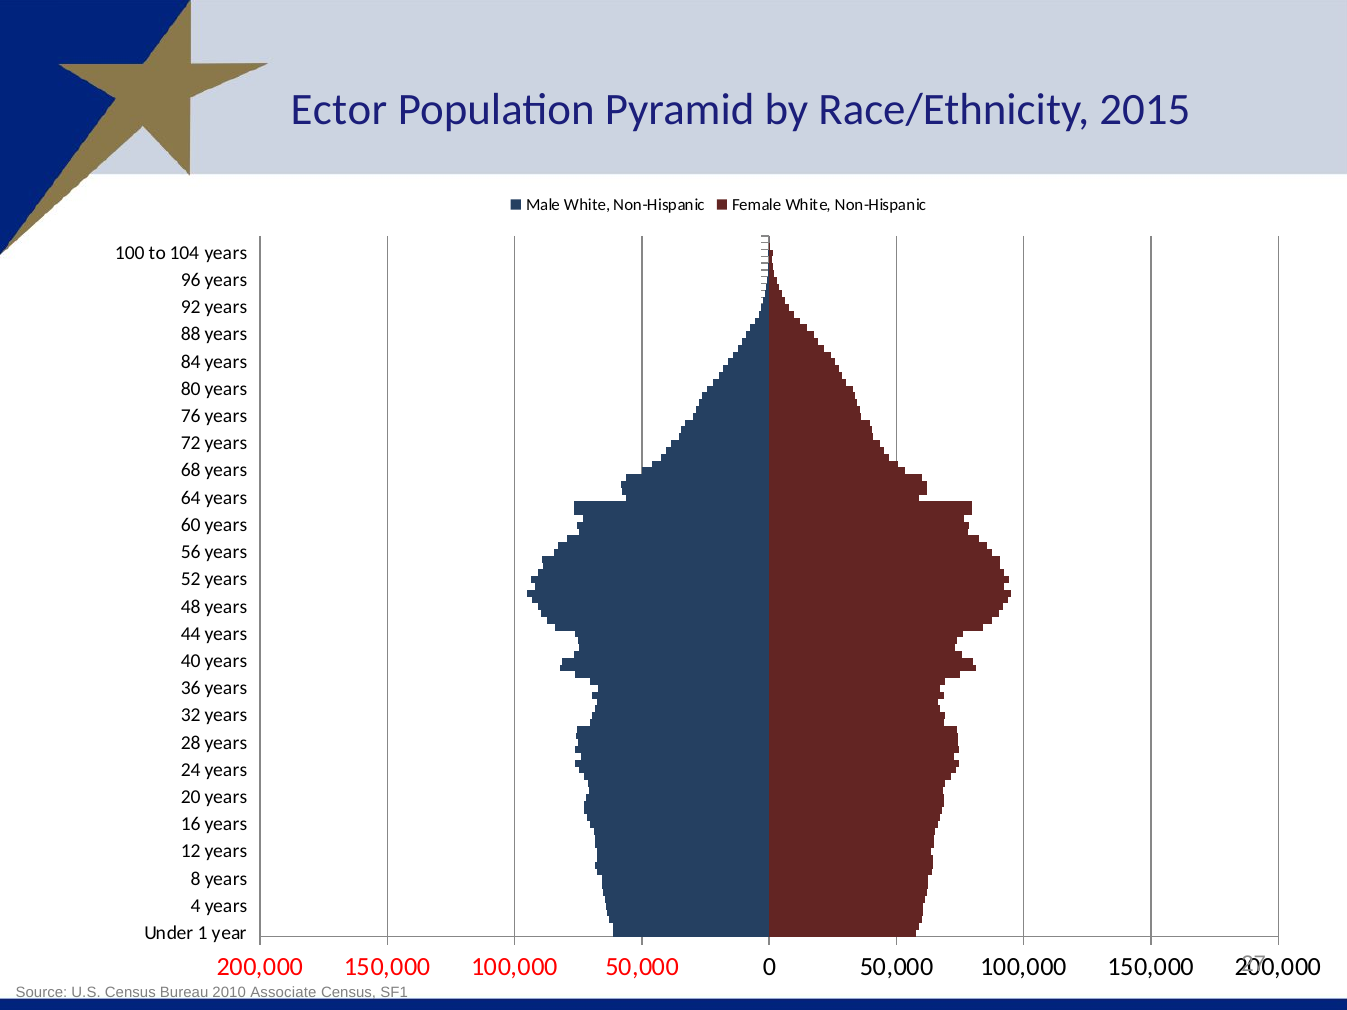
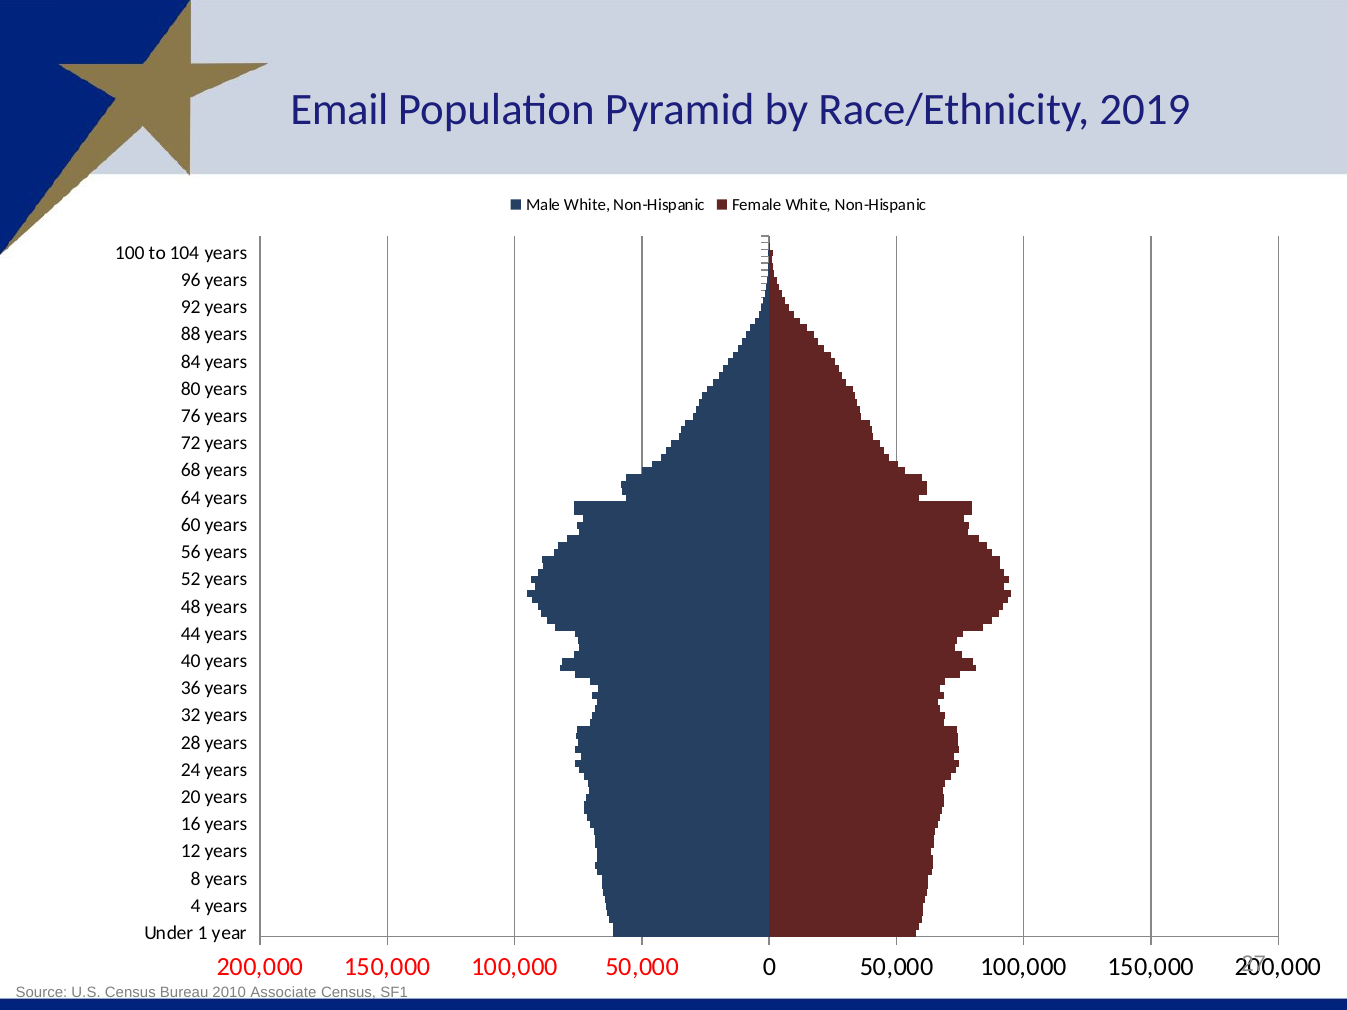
Ector: Ector -> Email (339, 110)
2015: 2015 -> 2019 (1145, 110)
